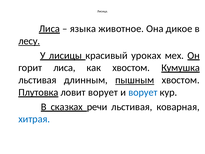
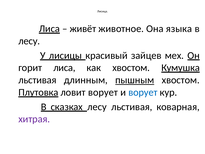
языка: языка -> живёт (83, 29)
дикое: дикое -> языка (179, 29)
лесу underline: present -> none (29, 41)
уроках: уроках -> зайцев (146, 55)
речи: речи -> лесу (97, 107)
хитрая colour: blue -> purple (34, 119)
